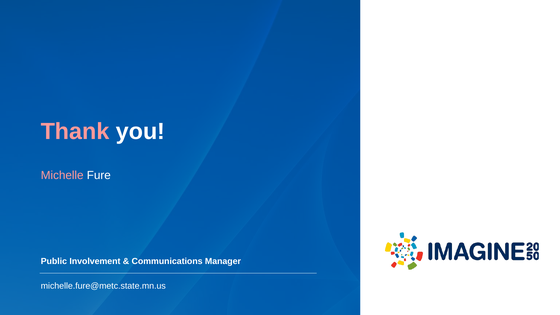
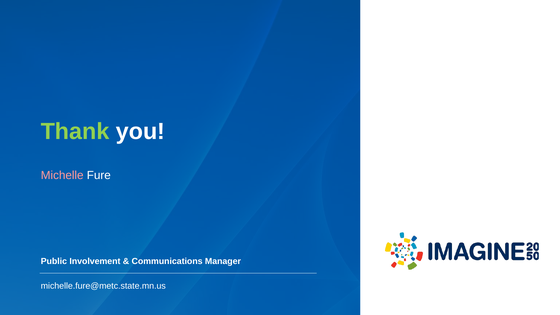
Thank colour: pink -> light green (75, 132)
